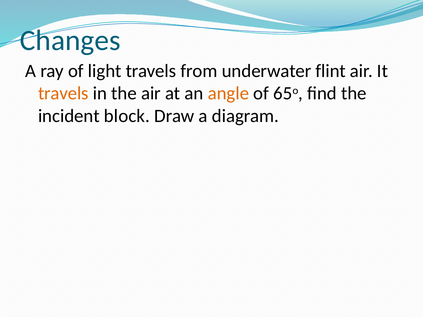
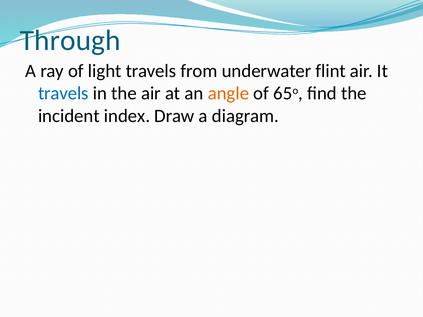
Changes: Changes -> Through (70, 41)
travels colour: orange -> blue (63, 93)
block: block -> index (127, 116)
